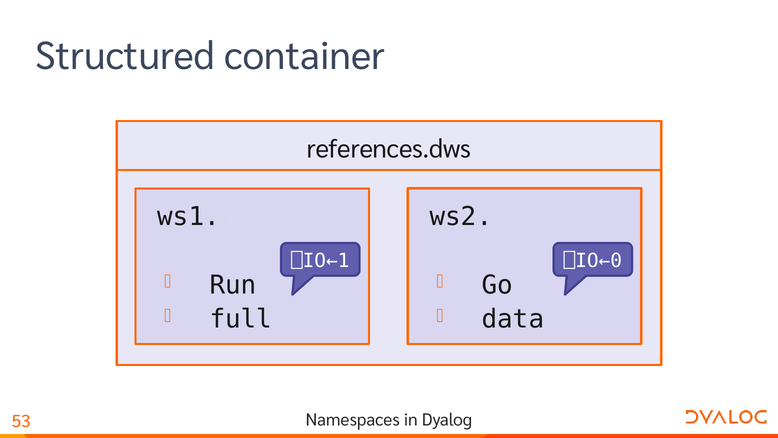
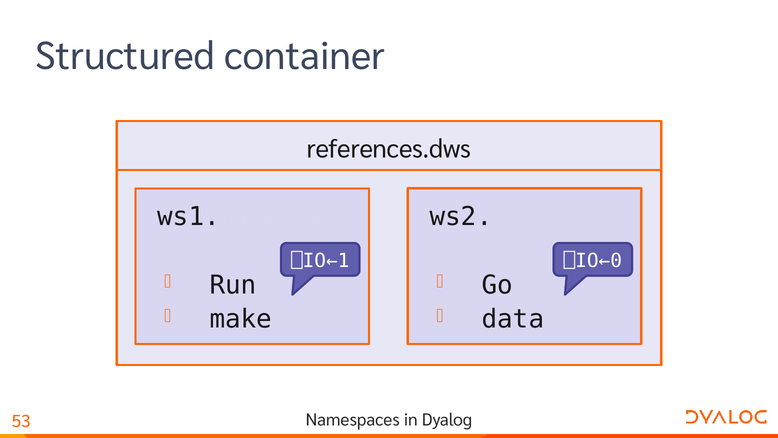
full: full -> make (241, 319)
